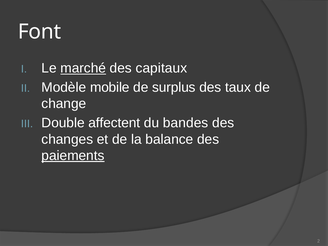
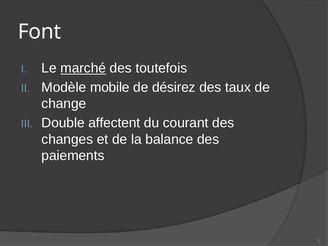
capitaux: capitaux -> toutefois (161, 68)
surplus: surplus -> désirez (174, 87)
bandes: bandes -> courant (186, 123)
paiements underline: present -> none (73, 156)
